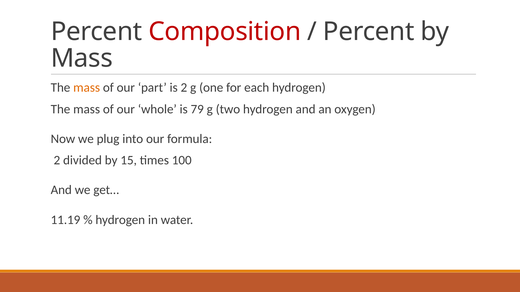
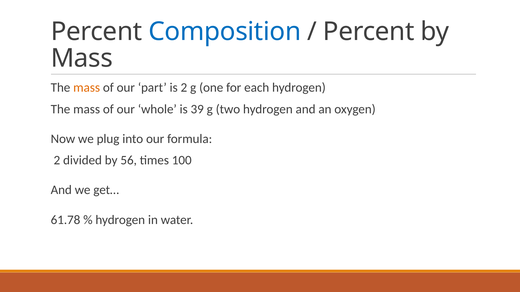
Composition colour: red -> blue (225, 32)
79: 79 -> 39 (197, 109)
15: 15 -> 56 (129, 161)
11.19: 11.19 -> 61.78 (65, 220)
